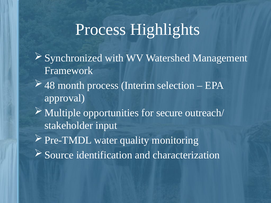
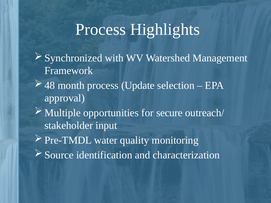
Interim: Interim -> Update (138, 86)
